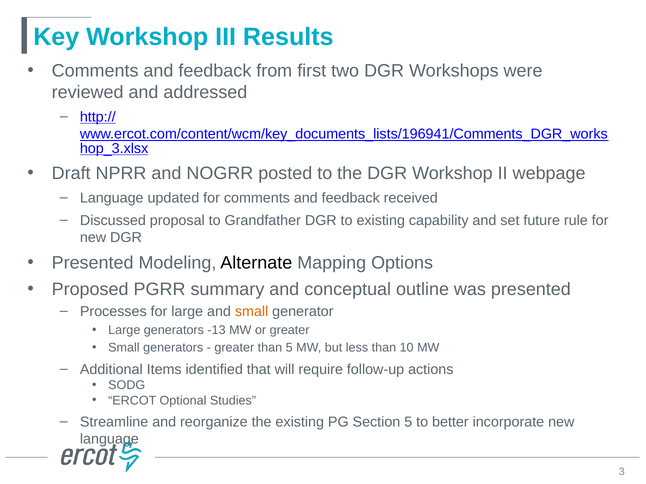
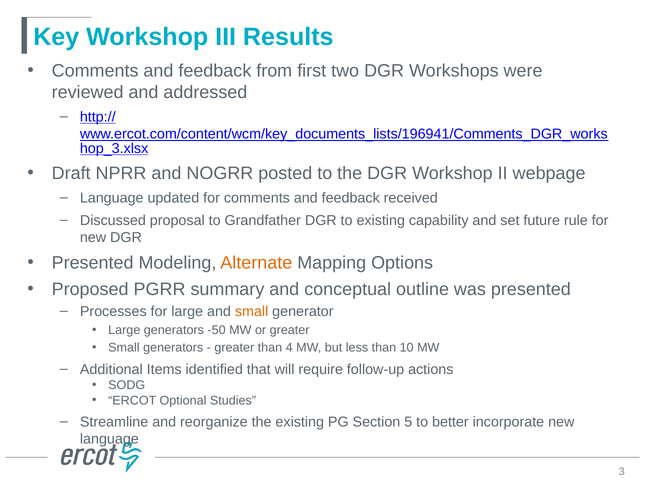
Alternate colour: black -> orange (256, 263)
-13: -13 -> -50 (217, 330)
than 5: 5 -> 4 (289, 348)
